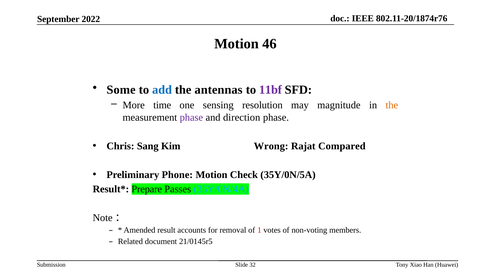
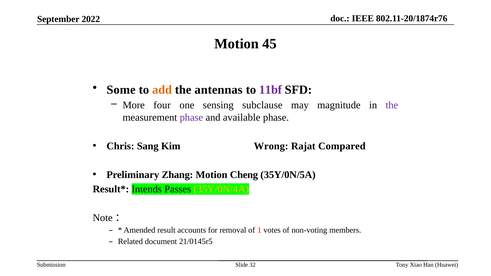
46: 46 -> 45 (269, 44)
add colour: blue -> orange (162, 90)
time: time -> four (162, 105)
resolution: resolution -> subclause (262, 105)
the colour: orange -> purple (392, 105)
direction: direction -> available (242, 118)
Phone: Phone -> Zhang (177, 175)
Check: Check -> Cheng (244, 175)
Prepare: Prepare -> Intends (147, 189)
35Y/0N/4A colour: light blue -> yellow (221, 189)
